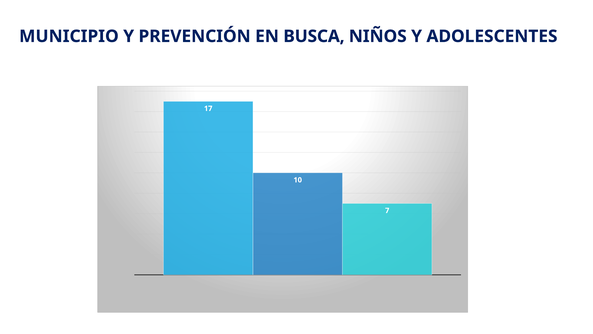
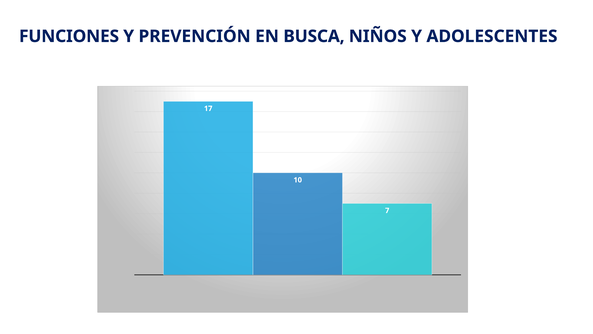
MUNICIPIO: MUNICIPIO -> FUNCIONES (69, 36)
